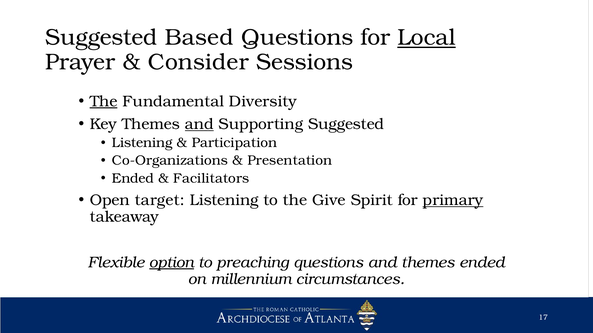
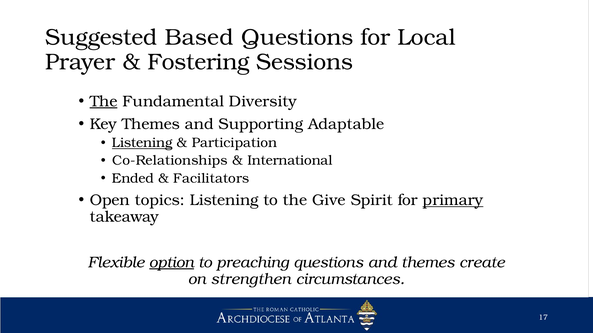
Local underline: present -> none (426, 38)
Consider: Consider -> Fostering (199, 62)
and underline: present -> none (199, 124)
Supporting Suggested: Suggested -> Adaptable (346, 124)
Listening underline: none -> present (142, 143)
Co-Organizations: Co-Organizations -> Co-Relationships (170, 161)
Presentation: Presentation -> International (290, 161)
target: target -> topics (160, 200)
themes ended: ended -> create (482, 263)
millennium: millennium -> strengthen (251, 279)
